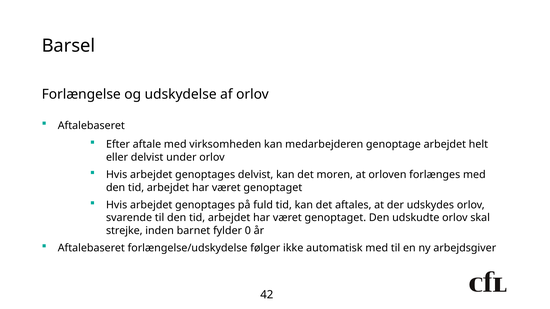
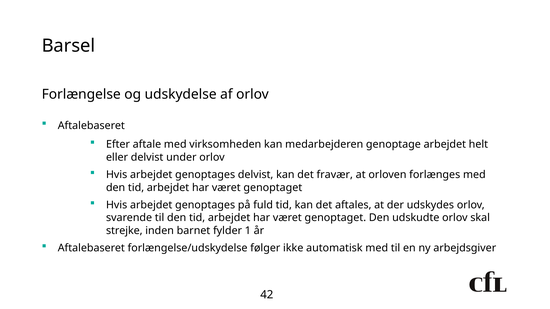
moren: moren -> fravær (335, 175)
0: 0 -> 1 (248, 231)
